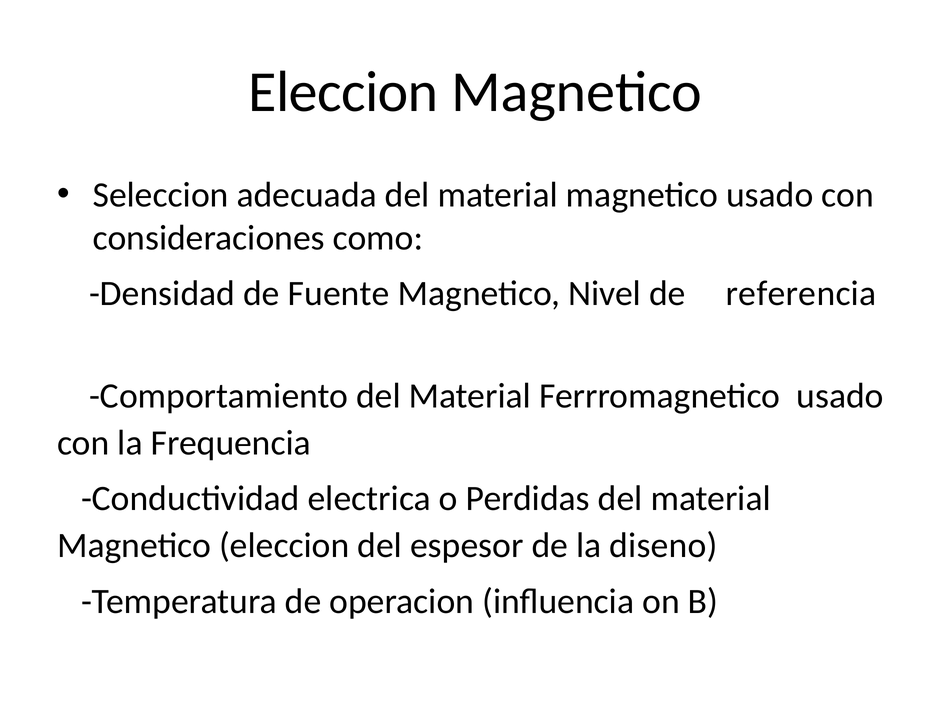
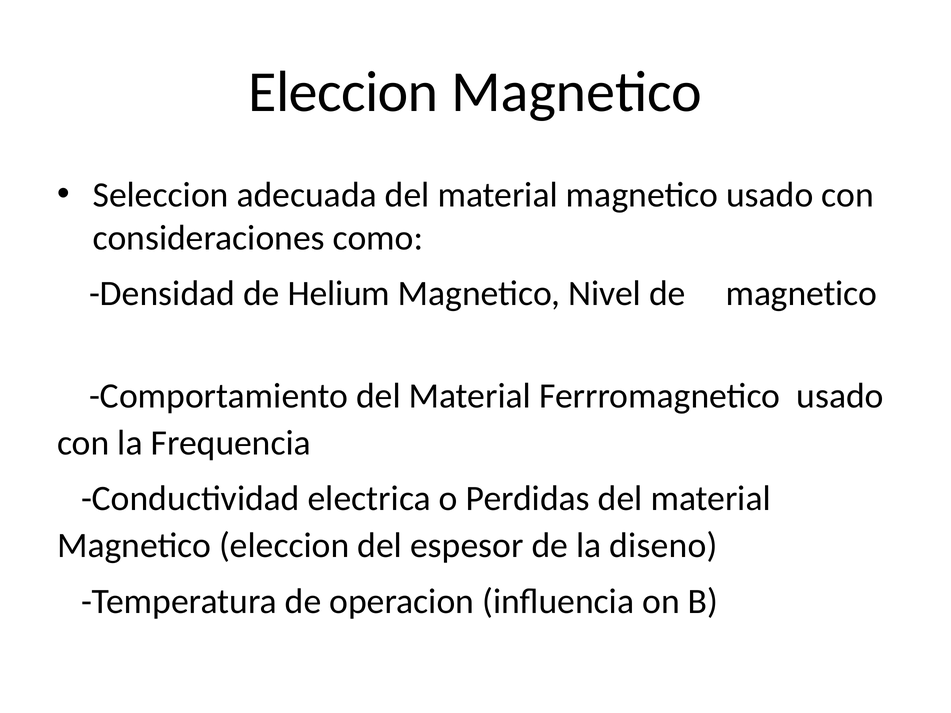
Fuente: Fuente -> Helium (339, 293)
de referencia: referencia -> magnetico (801, 293)
